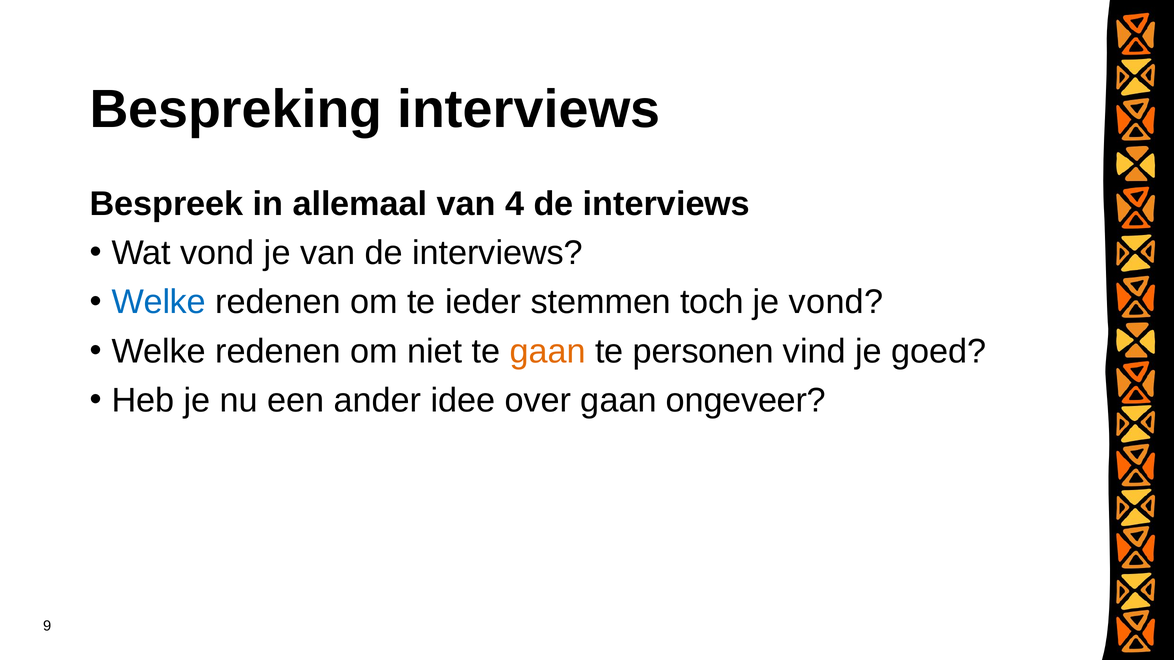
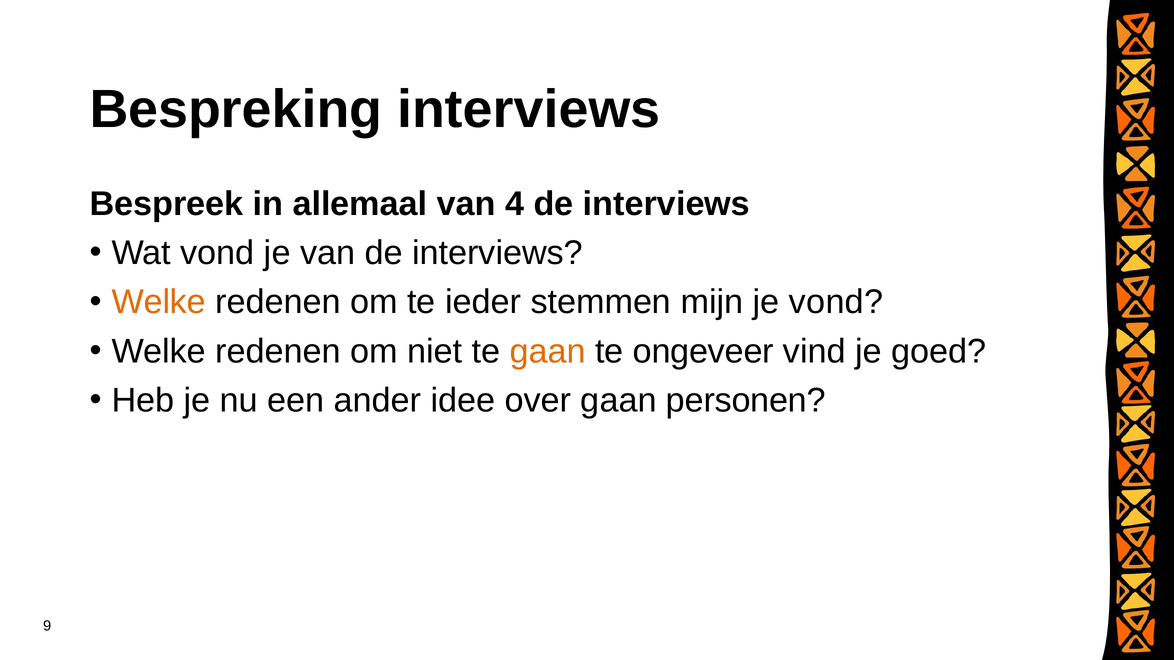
Welke colour: blue -> orange (159, 302)
toch: toch -> mijn (712, 302)
personen: personen -> ongeveer (703, 352)
ongeveer: ongeveer -> personen (746, 401)
